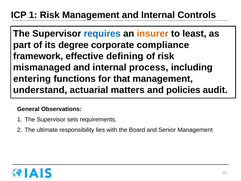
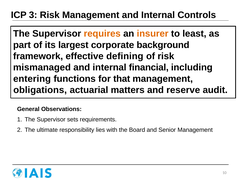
ICP 1: 1 -> 3 (33, 15)
requires colour: blue -> orange (102, 34)
degree: degree -> largest (73, 45)
compliance: compliance -> background (163, 45)
process: process -> financial (149, 67)
understand: understand -> obligations (40, 90)
policies: policies -> reserve (183, 90)
